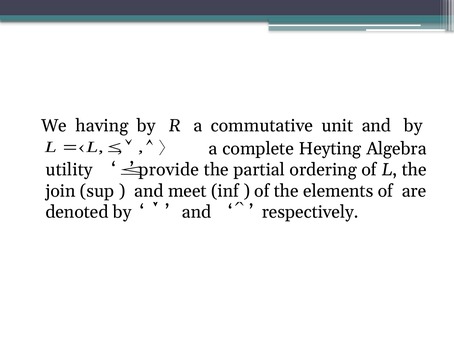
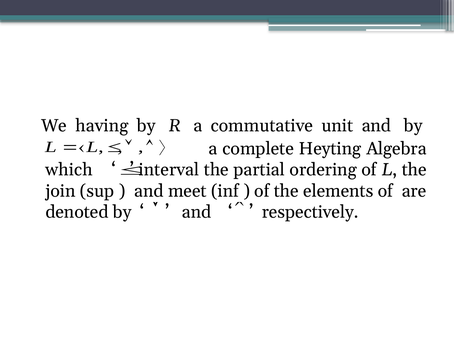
utility: utility -> which (69, 170)
provide: provide -> interval (169, 170)
